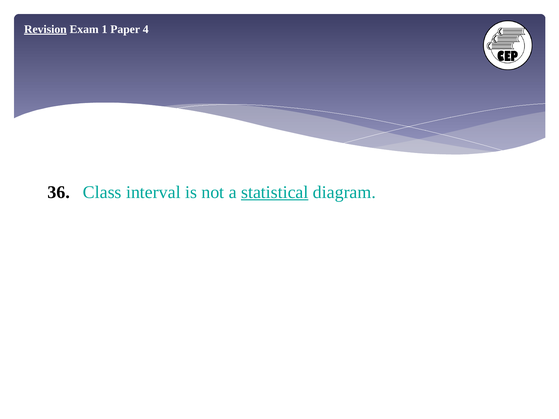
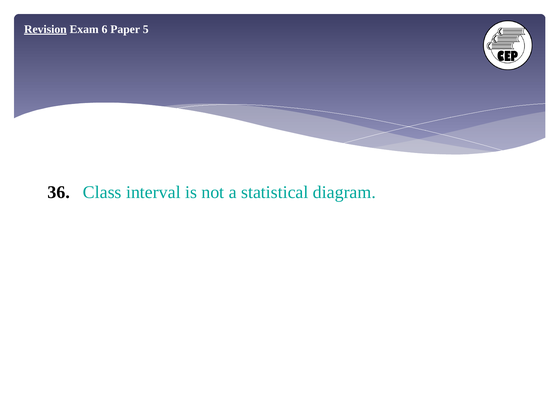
1: 1 -> 6 (105, 29)
4: 4 -> 5 (146, 29)
statistical underline: present -> none (275, 192)
